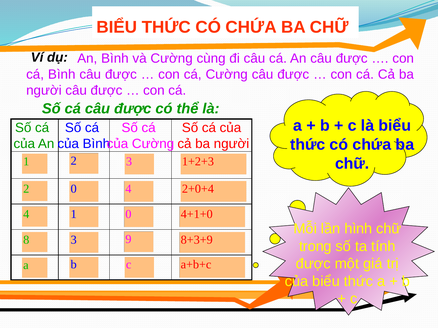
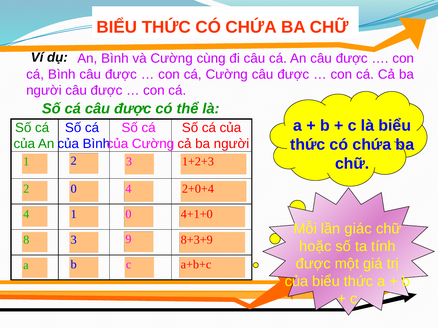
hình: hình -> giác (358, 229)
trong: trong -> hoặc (315, 247)
